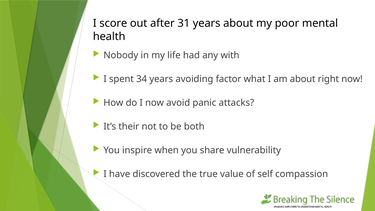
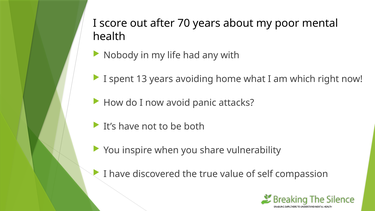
31: 31 -> 70 (184, 23)
34: 34 -> 13 (142, 79)
factor: factor -> home (228, 79)
am about: about -> which (303, 79)
It’s their: their -> have (129, 126)
